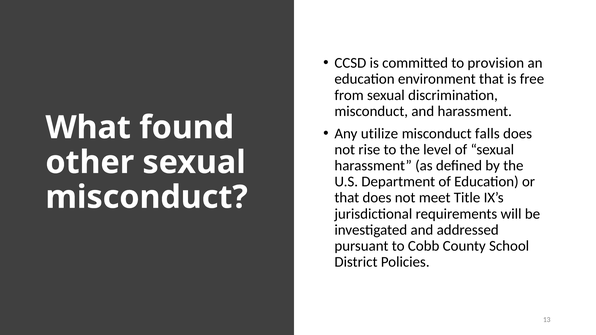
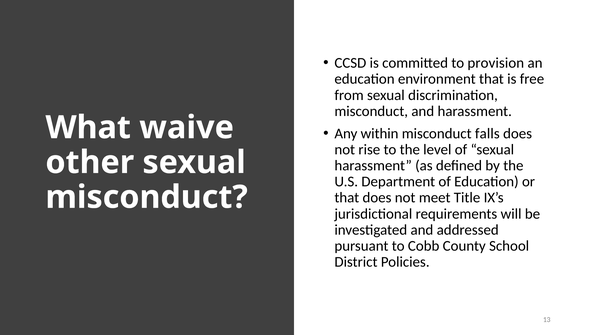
found: found -> waive (187, 128)
utilize: utilize -> within (380, 134)
